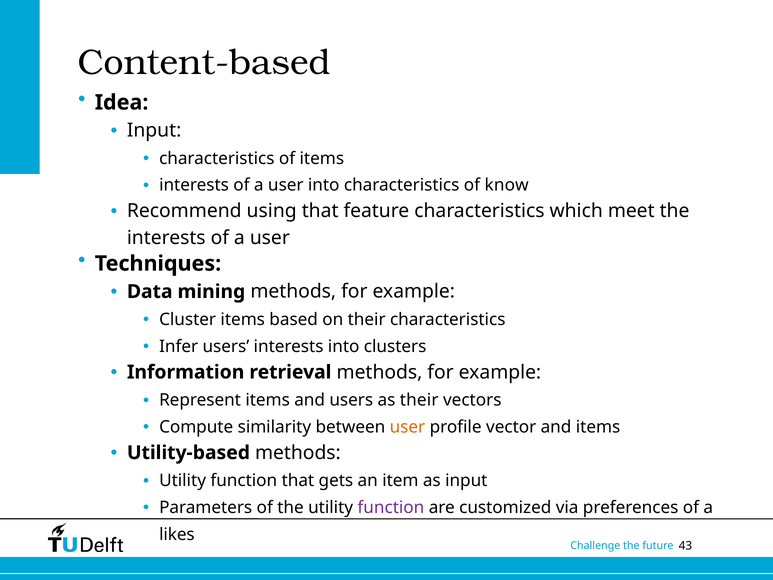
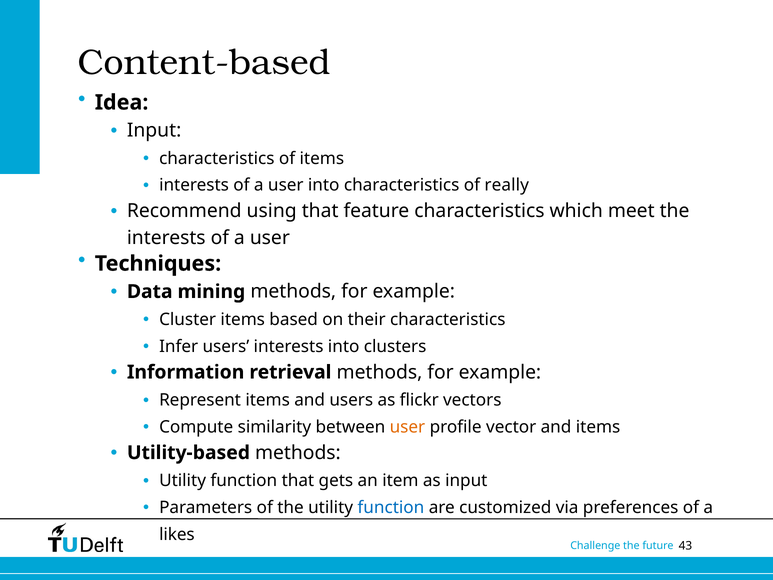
know: know -> really (507, 185)
as their: their -> flickr (419, 400)
function colour: purple -> blue (391, 507)
